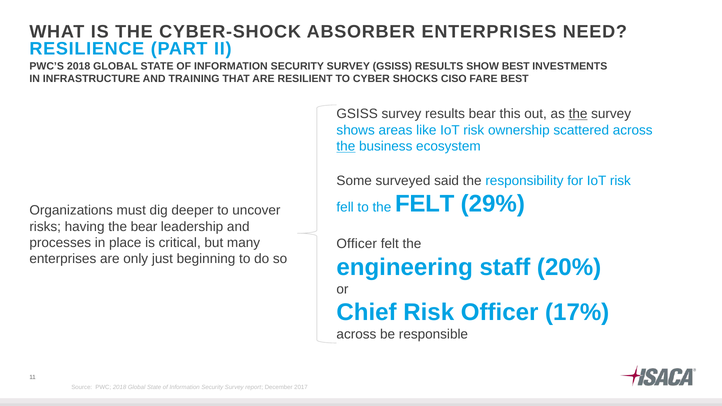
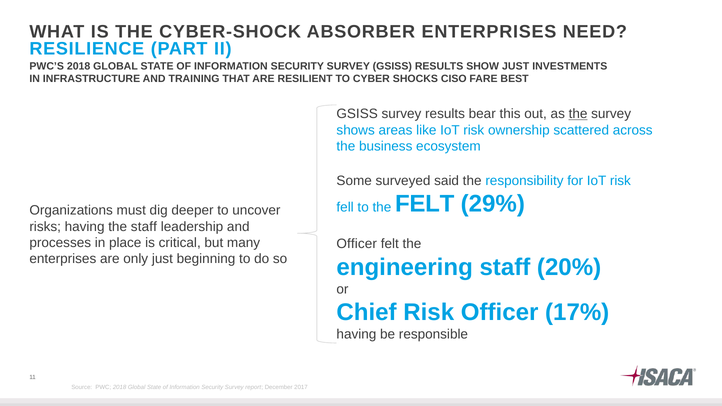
SHOW BEST: BEST -> JUST (516, 66)
the underline: present -> none (346, 147)
the bear: bear -> staff (144, 227)
across: across -> having (356, 334)
